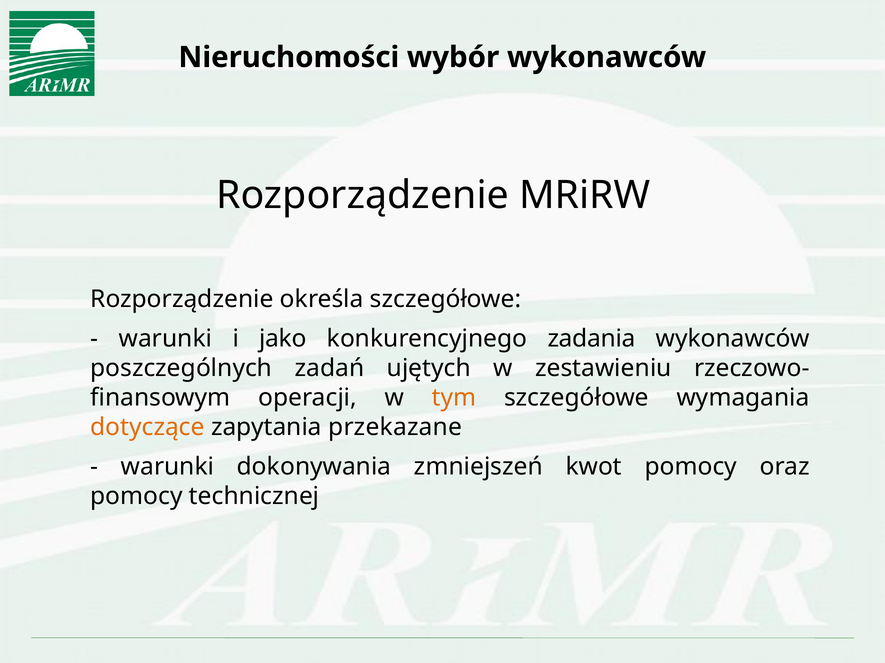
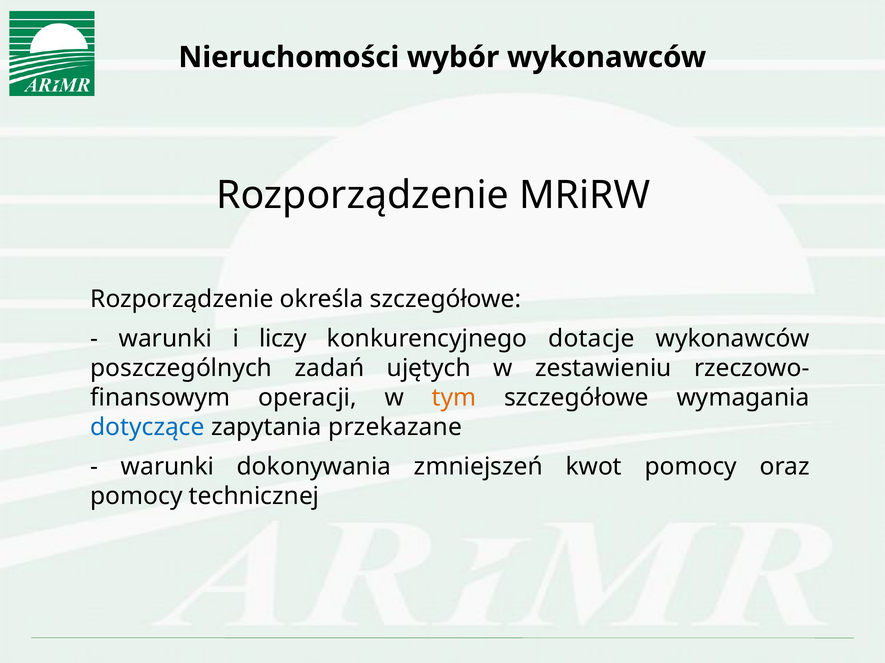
jako: jako -> liczy (283, 339)
zadania: zadania -> dotacje (591, 339)
dotyczące colour: orange -> blue (147, 428)
